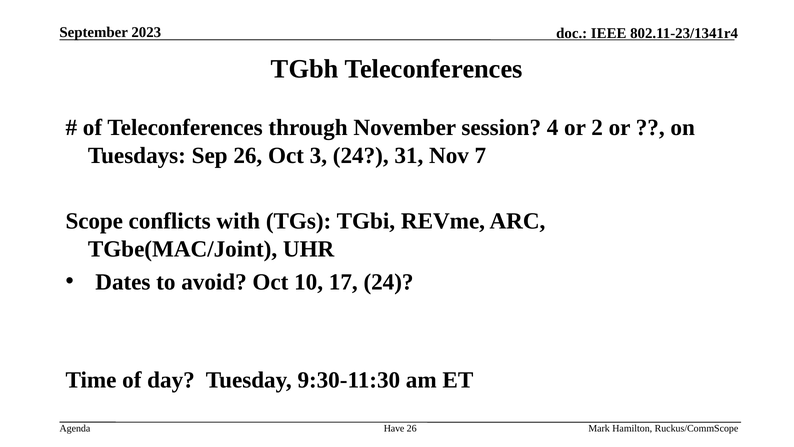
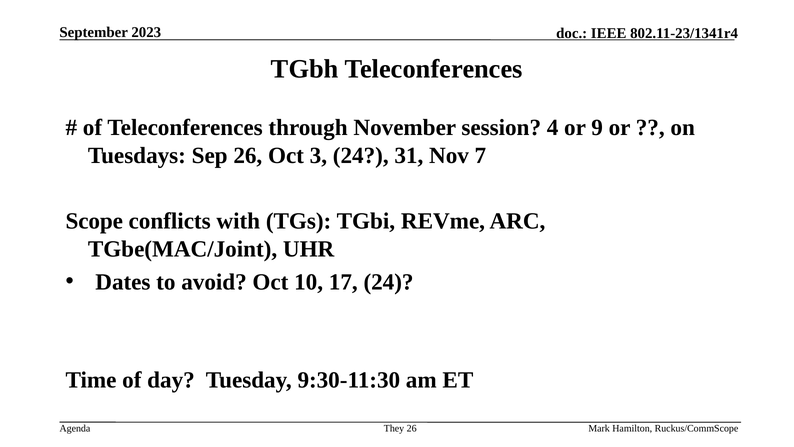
2: 2 -> 9 (597, 128)
Have: Have -> They (394, 428)
